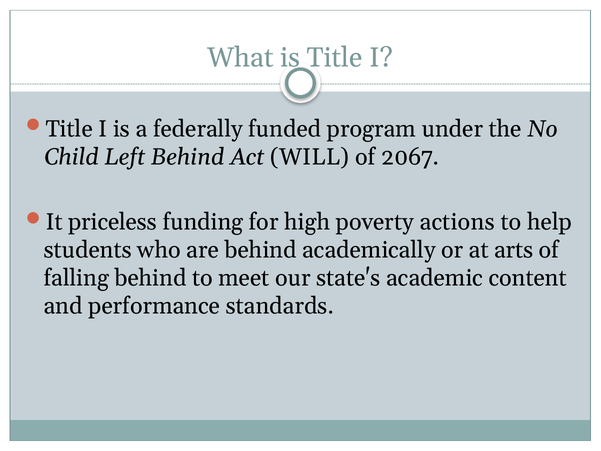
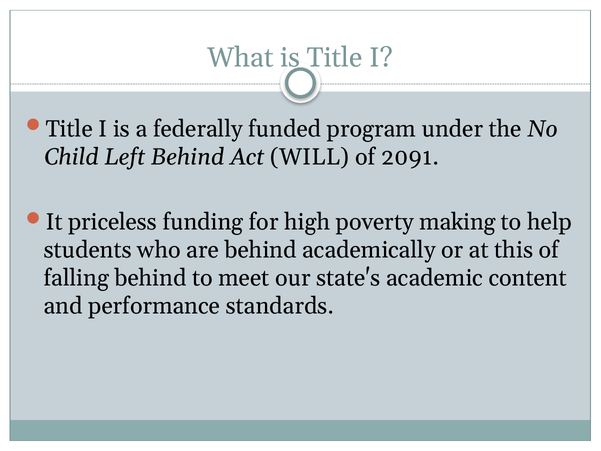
2067: 2067 -> 2091 (410, 157)
actions: actions -> making (457, 222)
arts: arts -> this (514, 250)
